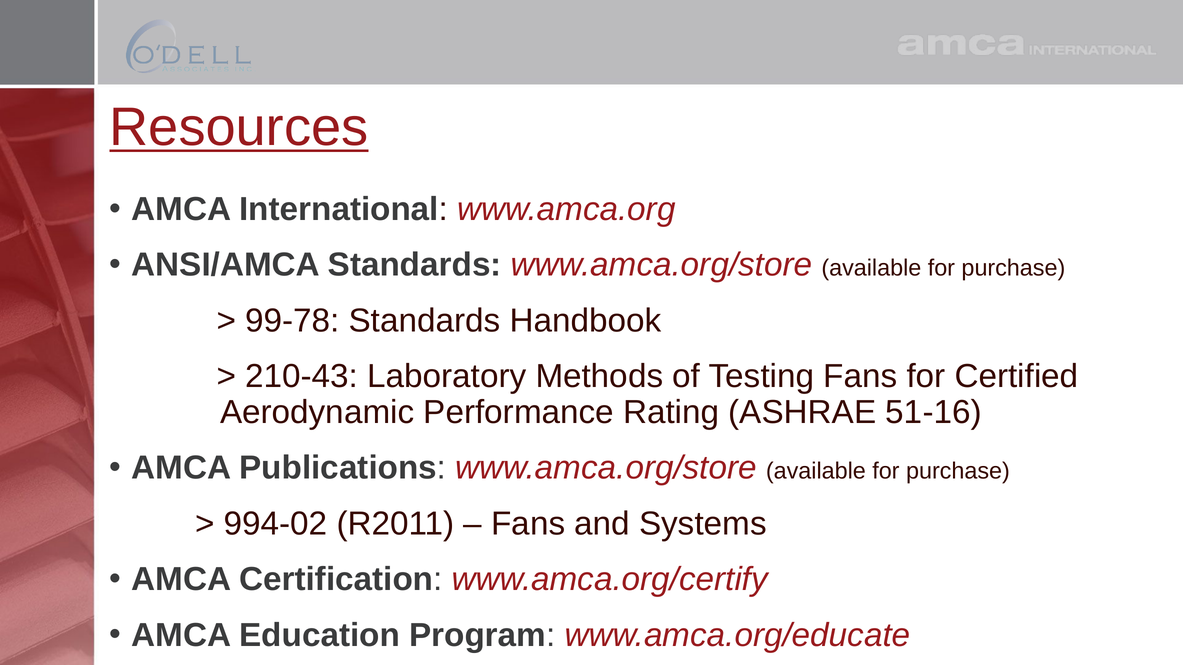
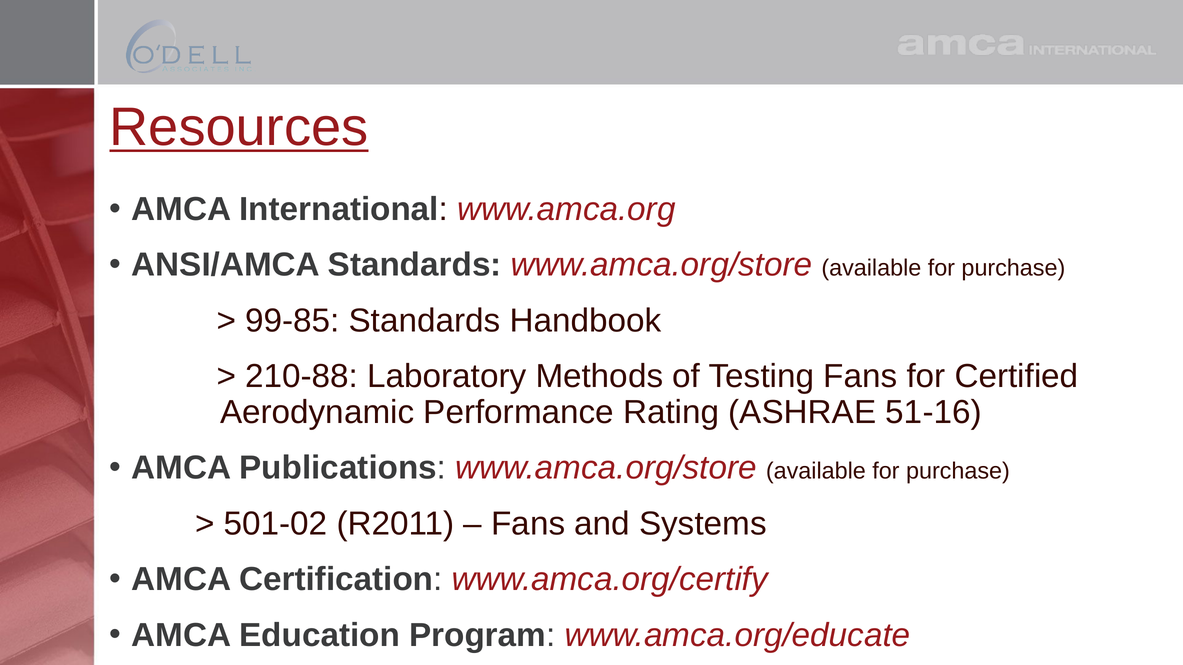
99-78: 99-78 -> 99-85 (292, 321)
210-43: 210-43 -> 210-88 (302, 377)
994-02: 994-02 -> 501-02 (276, 524)
